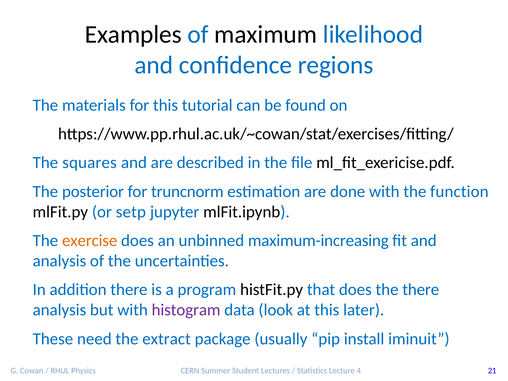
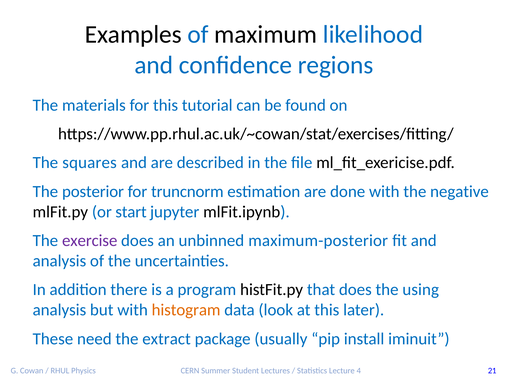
function: function -> negative (459, 191)
setp: setp -> start (131, 212)
exercise colour: orange -> purple (90, 241)
maximum-increasing: maximum-increasing -> maximum-posterior (318, 241)
the there: there -> using (421, 290)
histogram colour: purple -> orange (186, 310)
